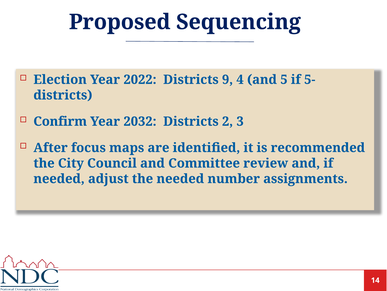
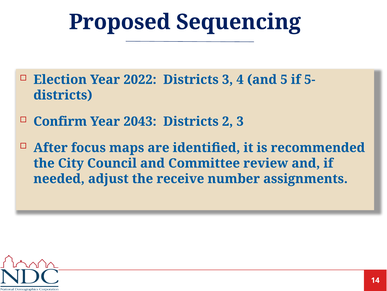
Districts 9: 9 -> 3 (227, 79)
2032: 2032 -> 2043 (140, 121)
the needed: needed -> receive (180, 178)
